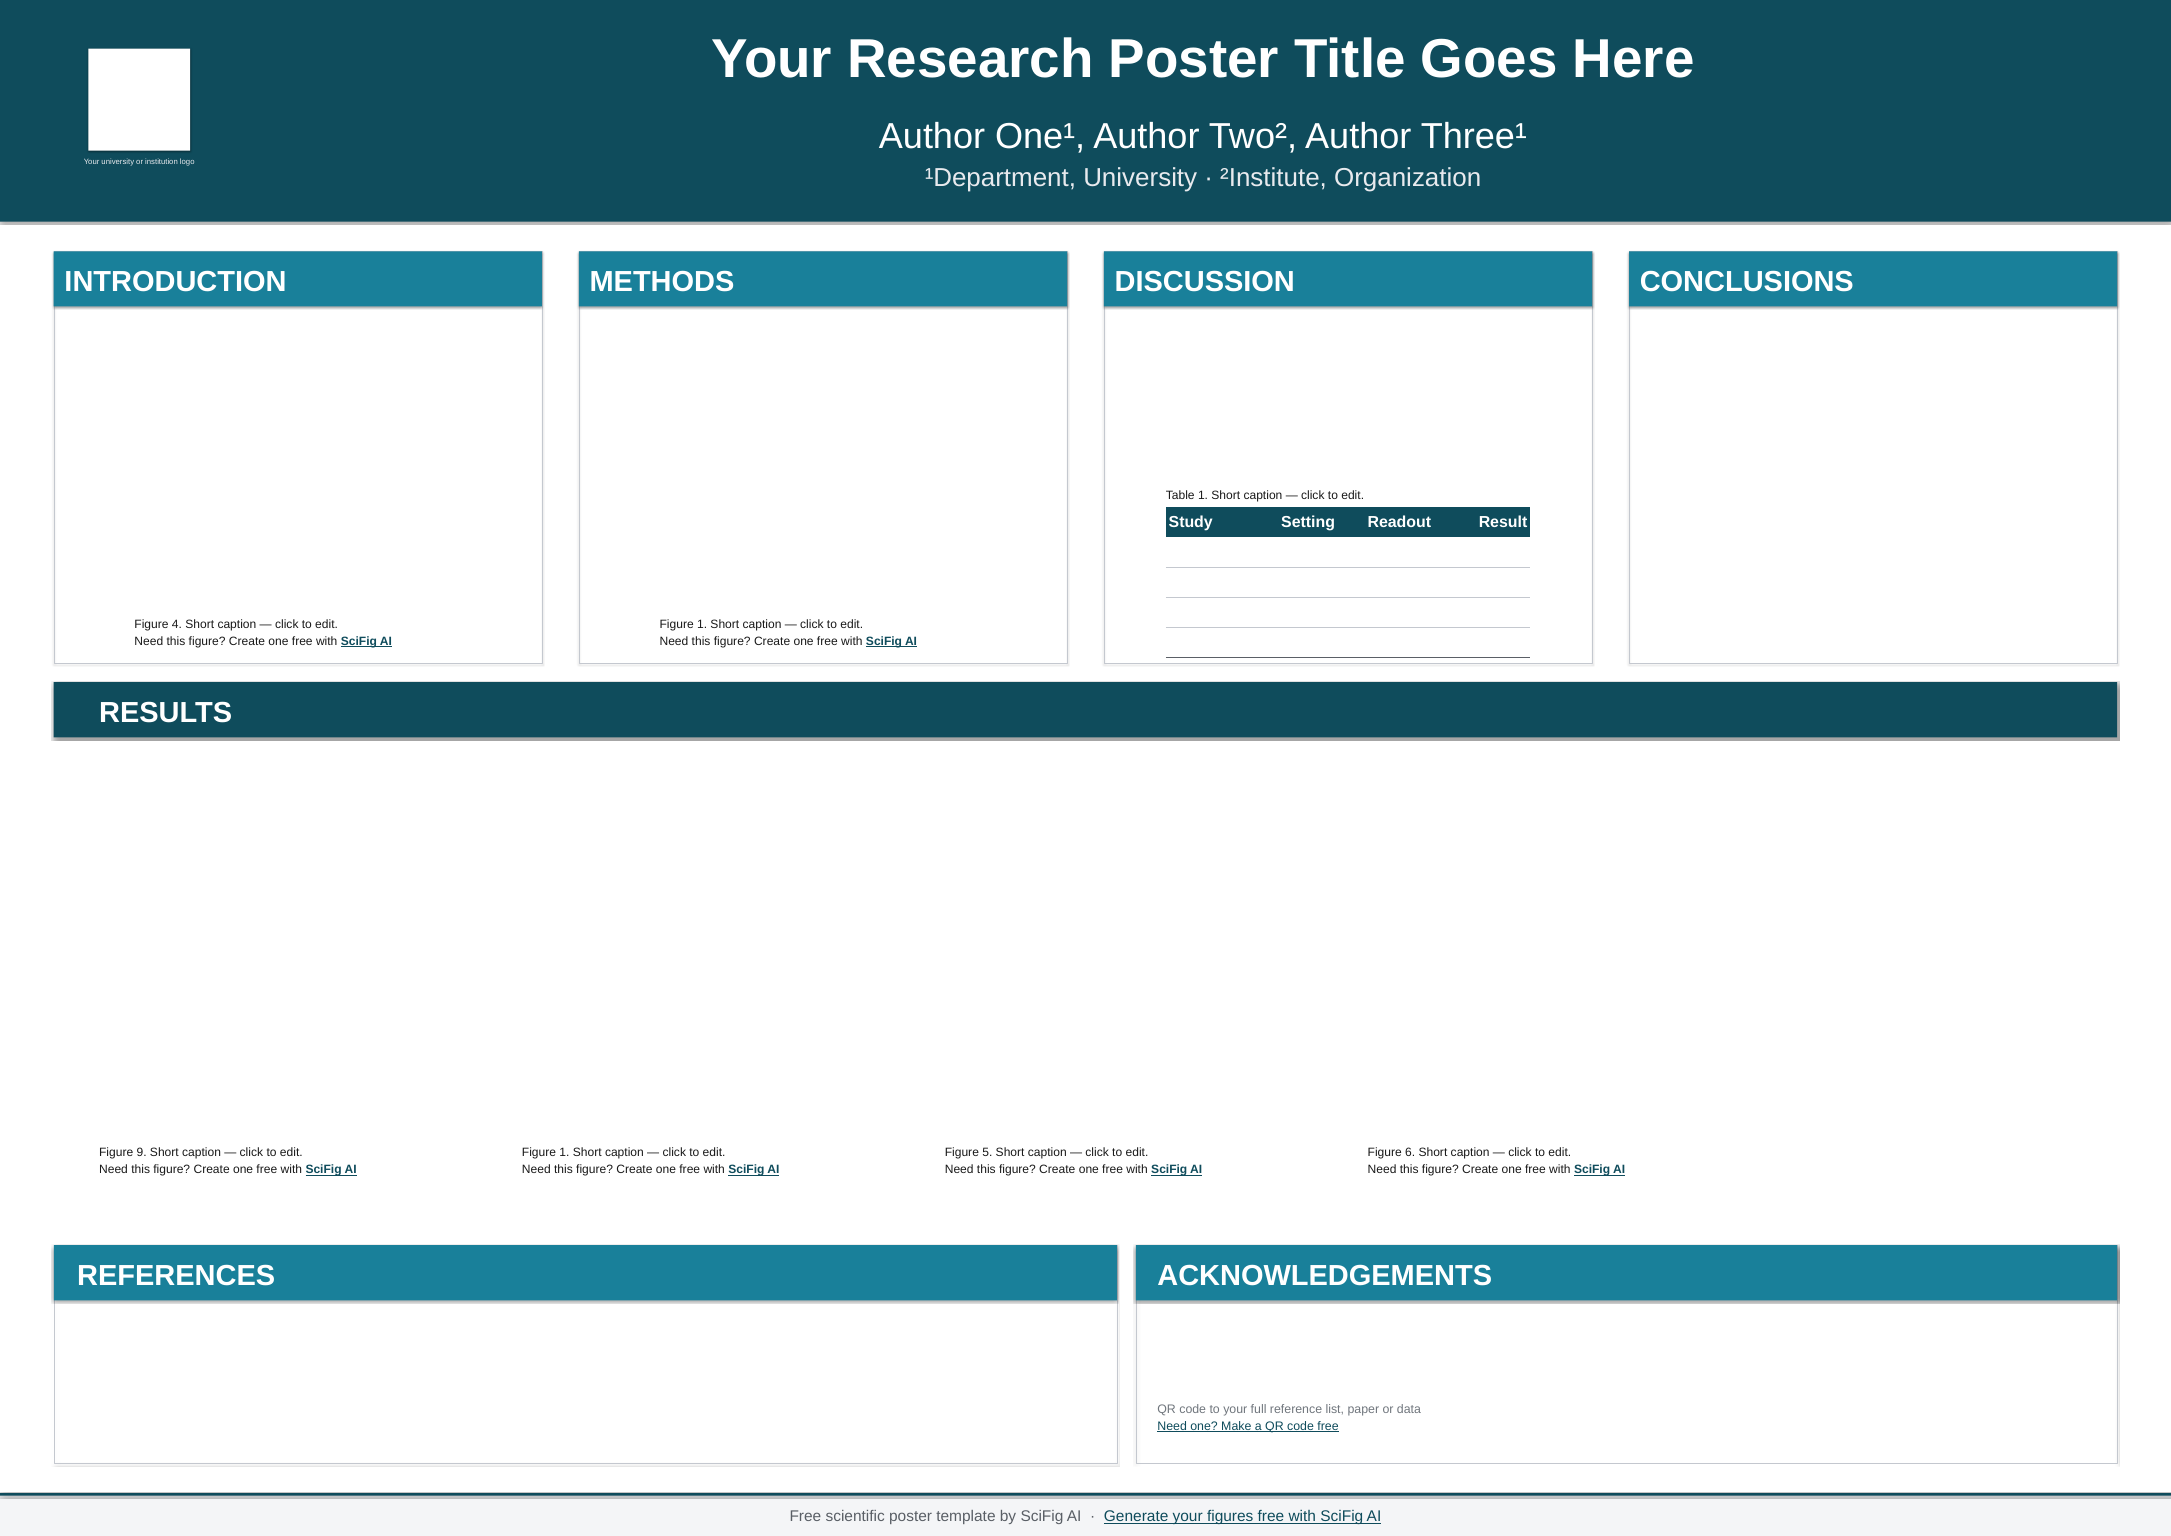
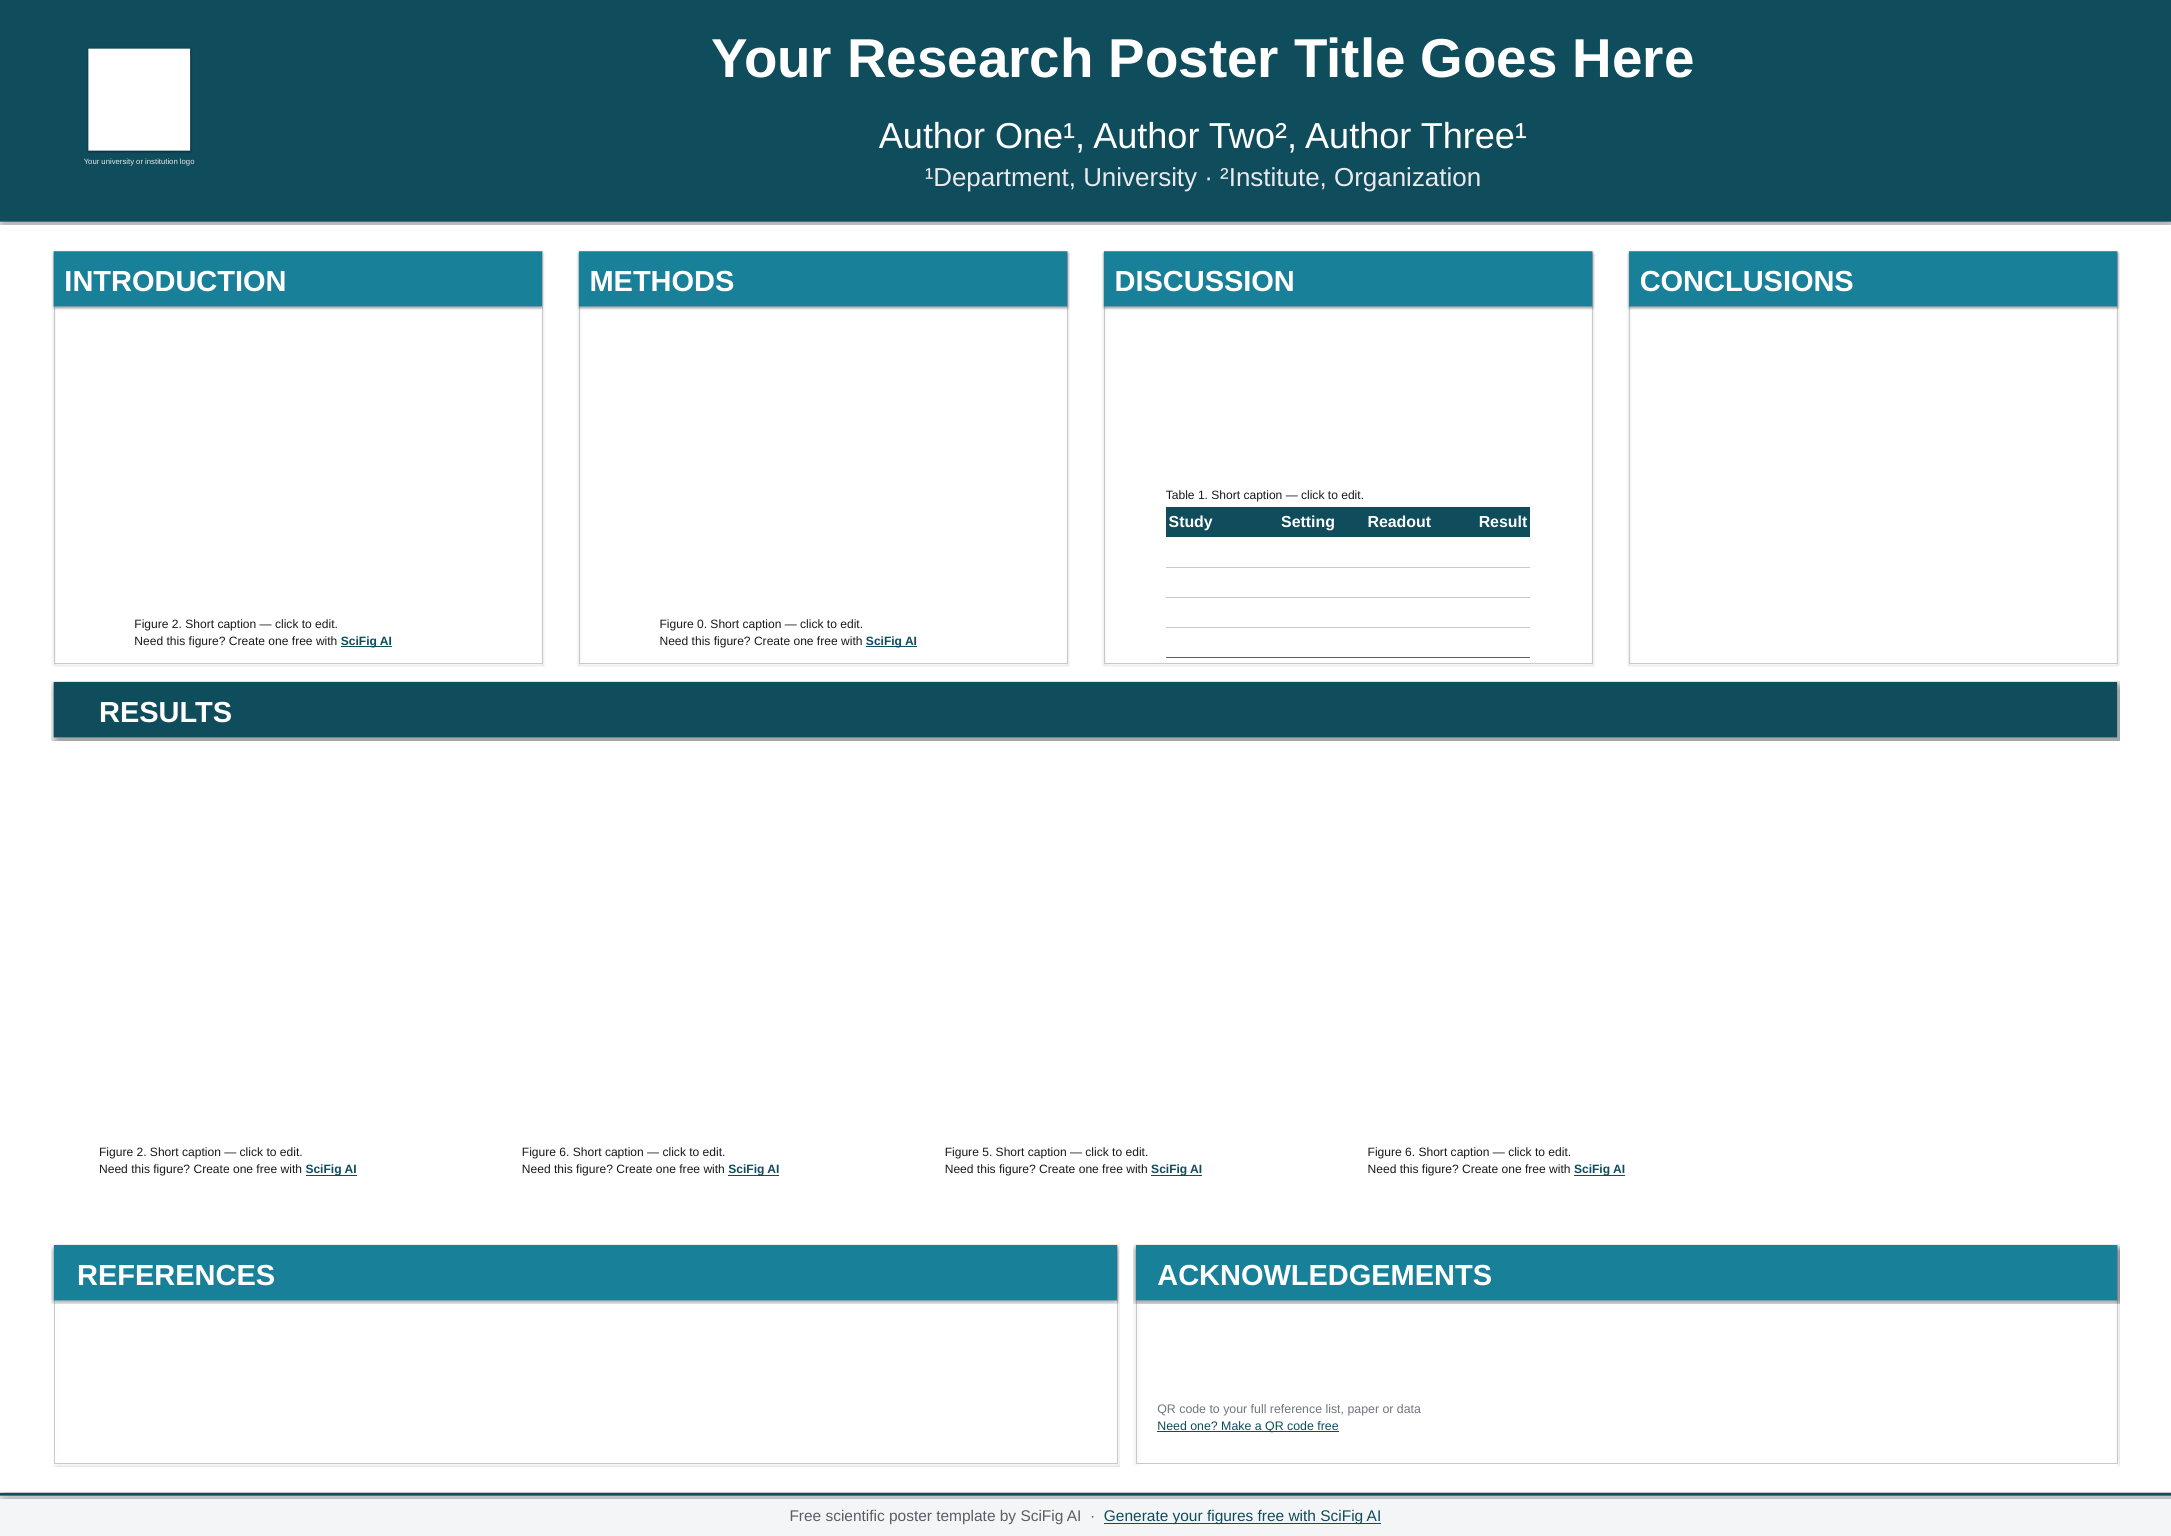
4: 4 -> 2 (177, 624)
1: 1 -> 0 (702, 624)
9: 9 -> 2 (142, 1152)
1: 1 -> 6 (564, 1152)
